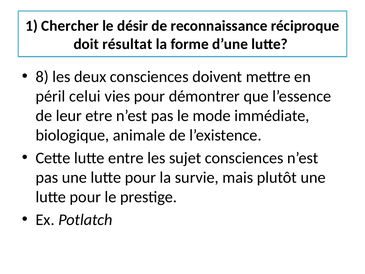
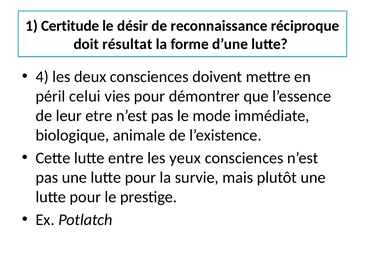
Chercher: Chercher -> Certitude (70, 26)
8: 8 -> 4 (42, 77)
sujet: sujet -> yeux (185, 158)
